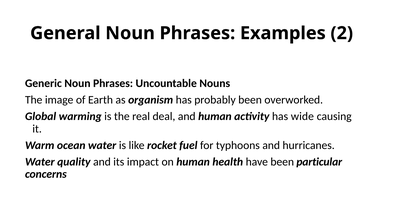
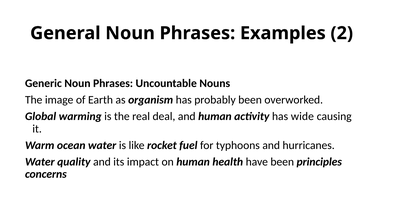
particular: particular -> principles (319, 162)
